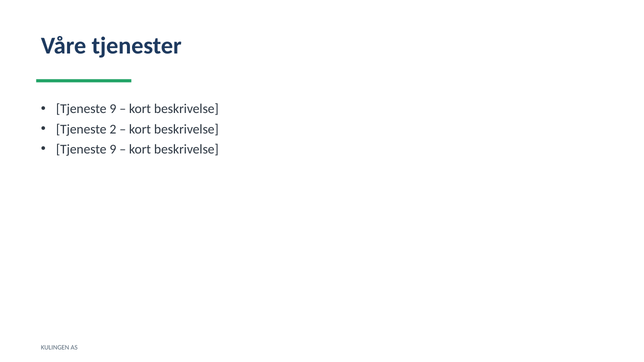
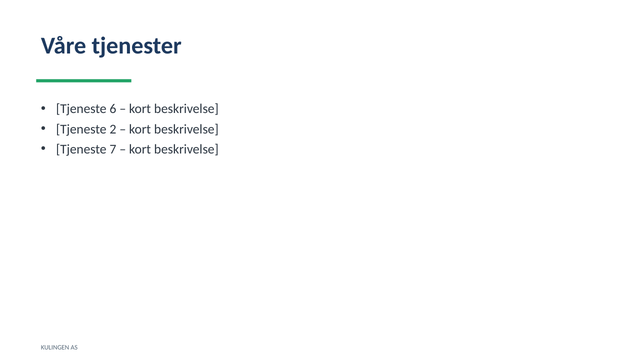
9: 9 -> 6 (113, 109)
9: 9 -> 7 (113, 149)
